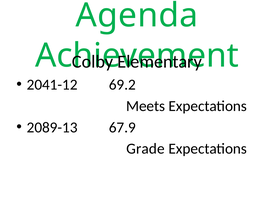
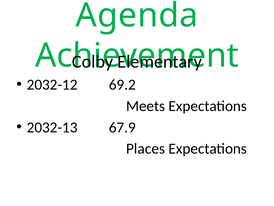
2041-12: 2041-12 -> 2032-12 (52, 84)
2089-13: 2089-13 -> 2032-13 (52, 127)
Grade: Grade -> Places (146, 148)
